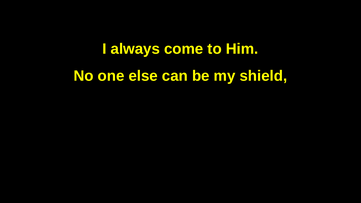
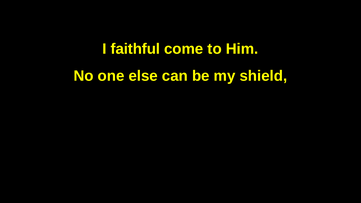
always: always -> faithful (135, 49)
